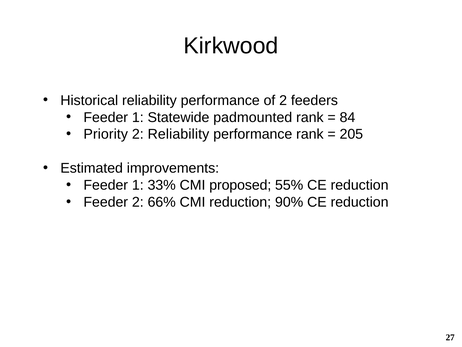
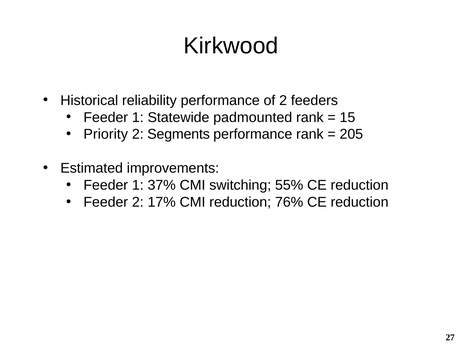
84: 84 -> 15 (347, 117)
2 Reliability: Reliability -> Segments (179, 134)
33%: 33% -> 37% (162, 185)
proposed: proposed -> switching (240, 185)
66%: 66% -> 17% (162, 202)
90%: 90% -> 76% (289, 202)
